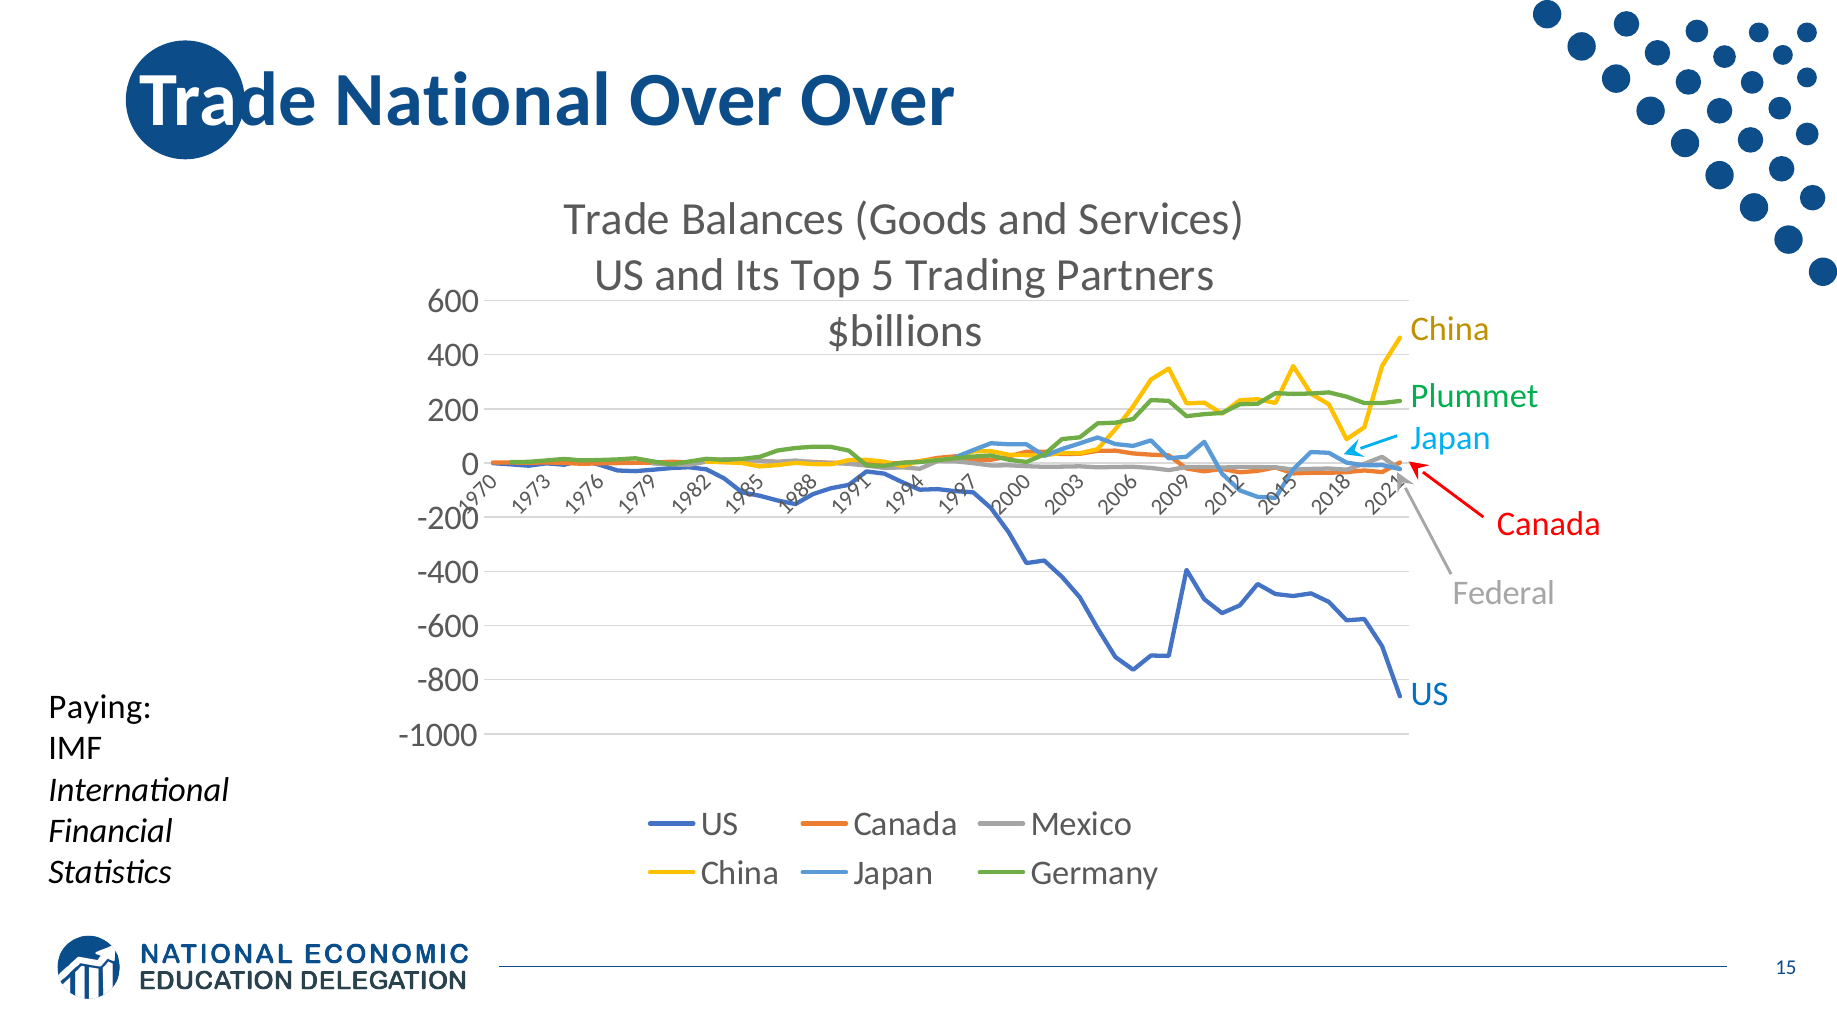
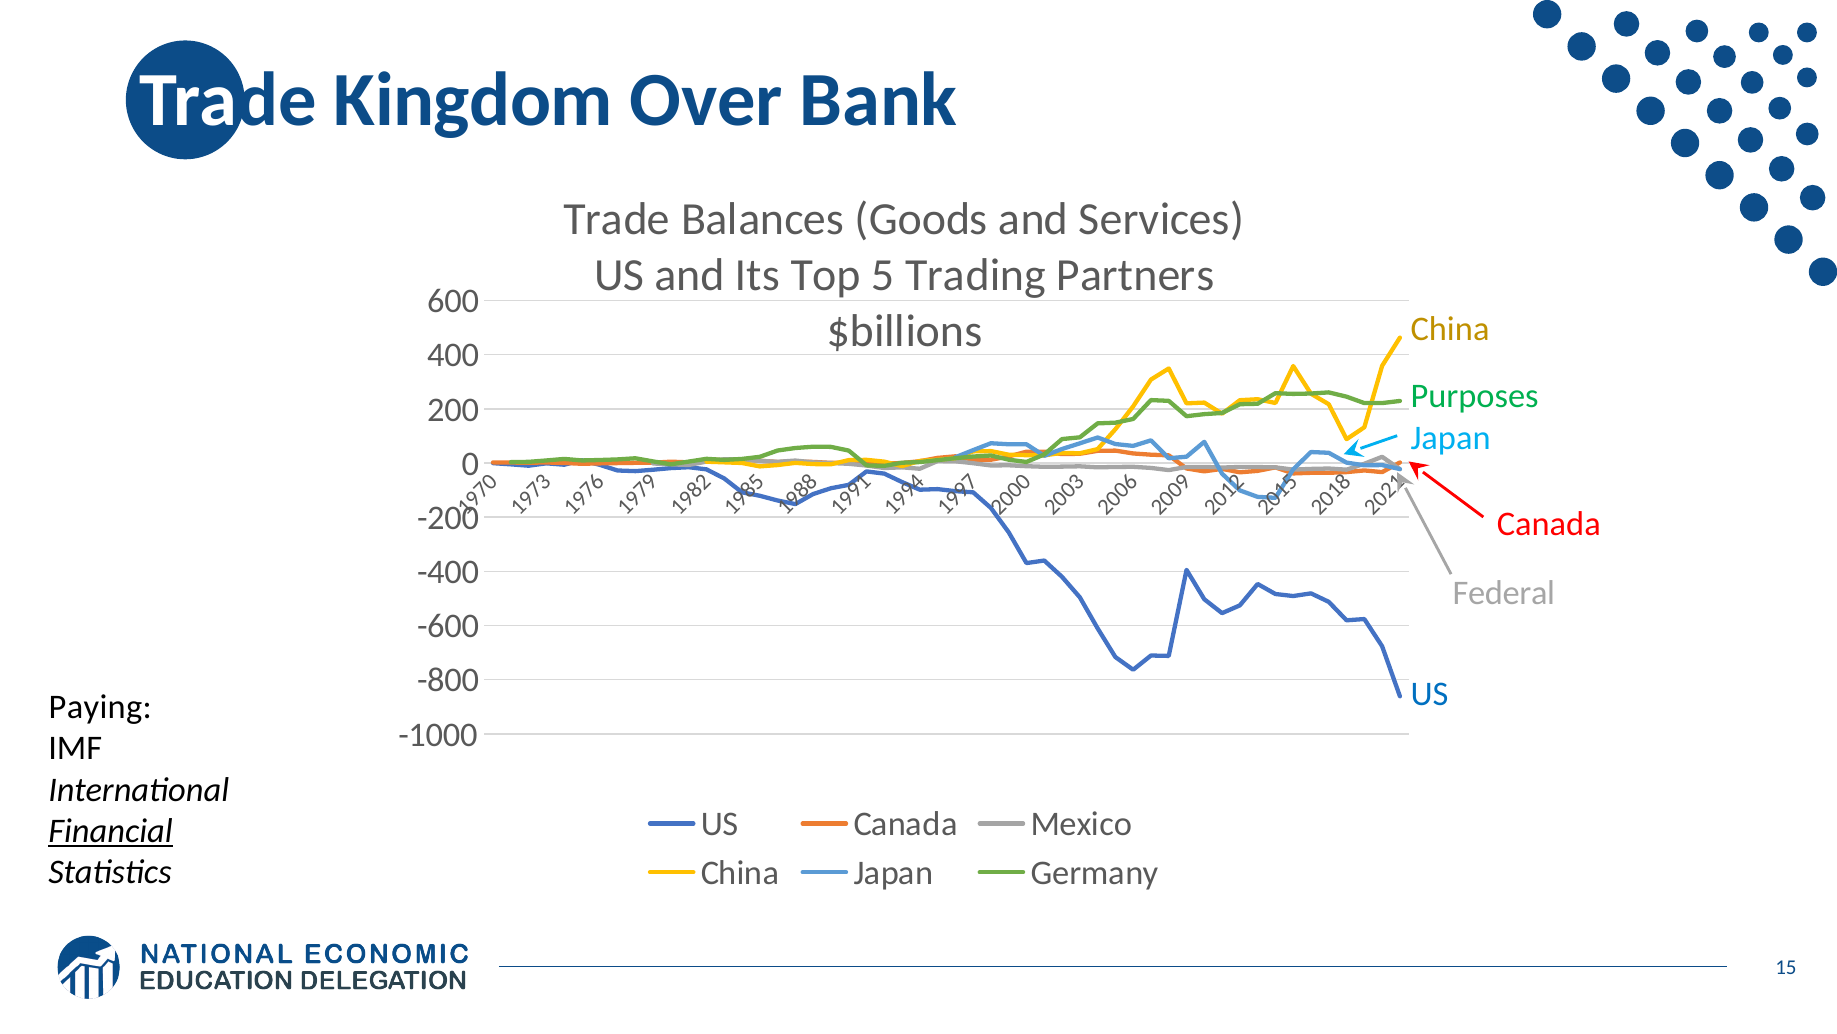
National: National -> Kingdom (473, 100)
Over Over: Over -> Bank (879, 100)
Plummet: Plummet -> Purposes (1475, 396)
Financial underline: none -> present (111, 831)
